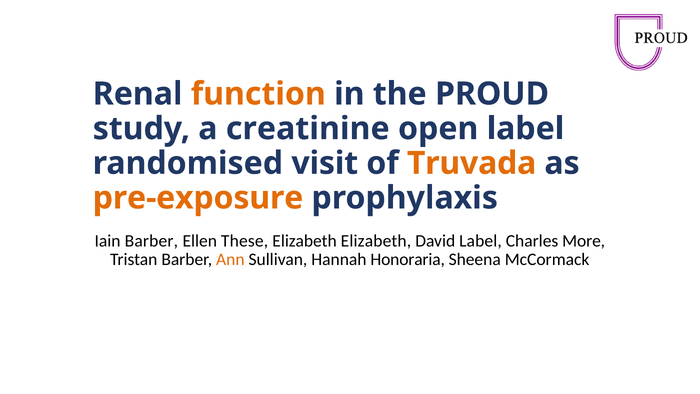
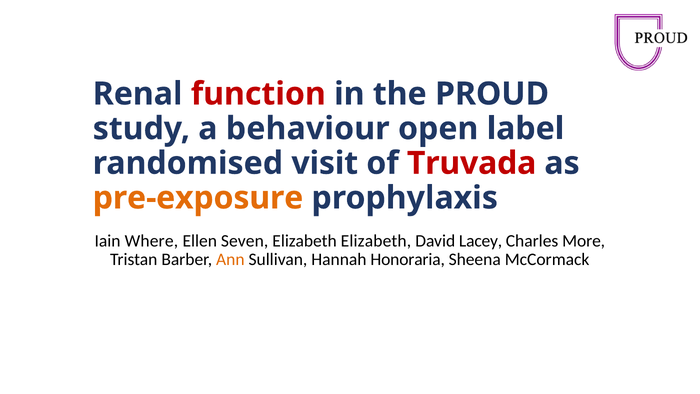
function colour: orange -> red (258, 94)
creatinine: creatinine -> behaviour (308, 129)
Truvada colour: orange -> red (472, 163)
Iain Barber: Barber -> Where (151, 241)
These: These -> Seven (245, 241)
David Label: Label -> Lacey (481, 241)
